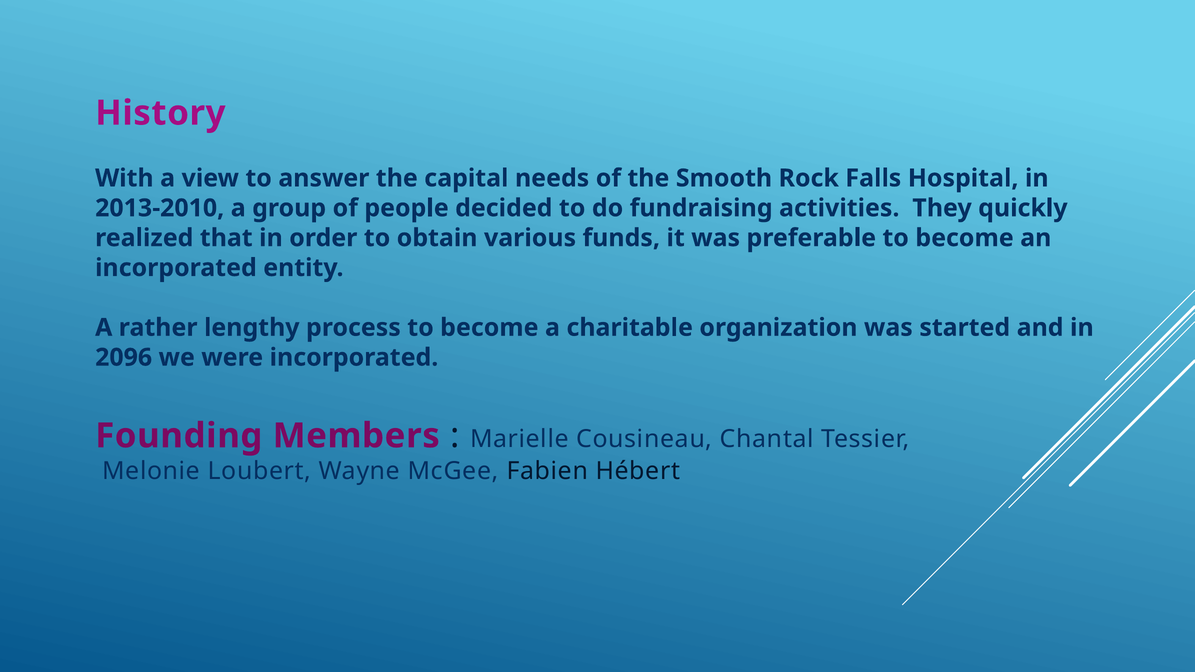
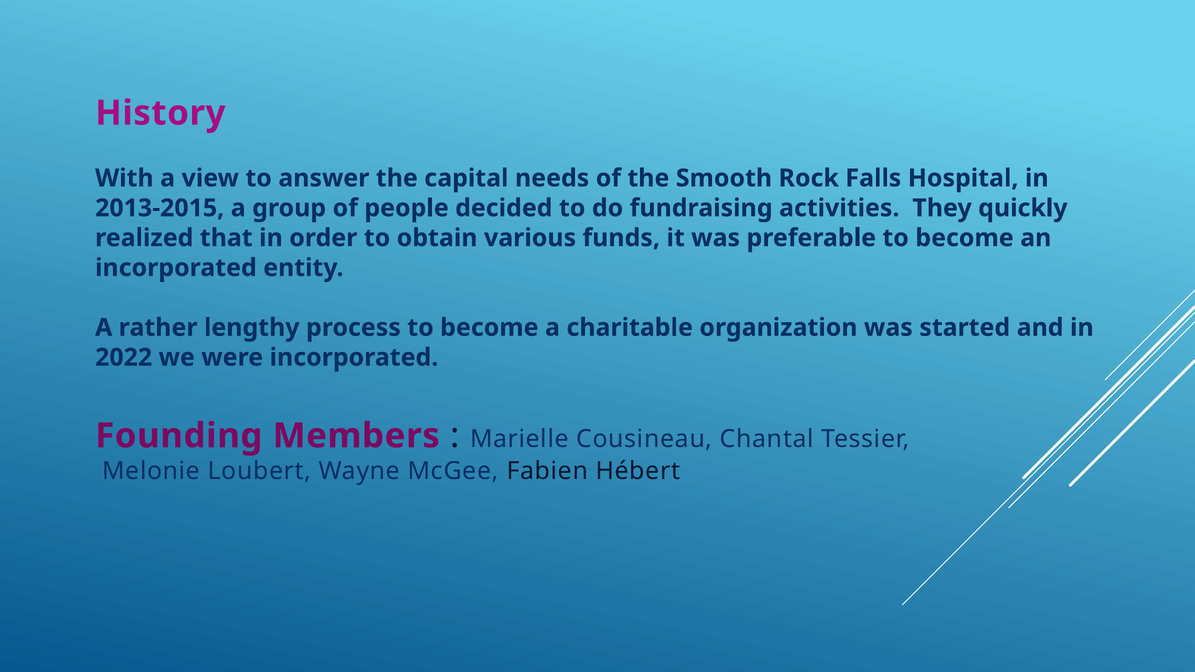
2013-2010: 2013-2010 -> 2013-2015 (160, 208)
2096: 2096 -> 2022 (124, 358)
